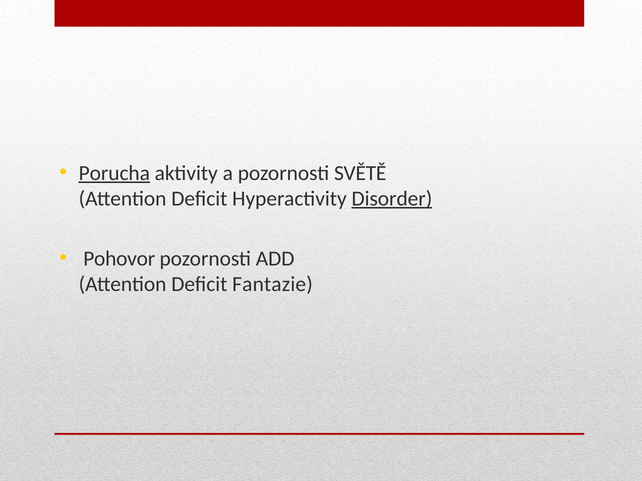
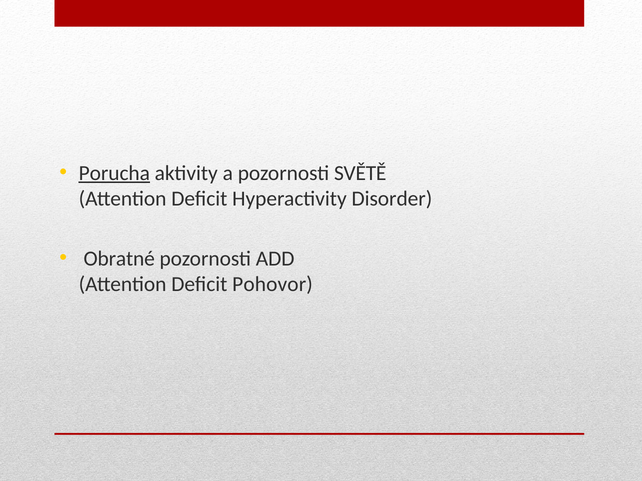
Disorder underline: present -> none (392, 199)
Pohovor: Pohovor -> Obratné (119, 259)
Fantazie: Fantazie -> Pohovor (273, 284)
